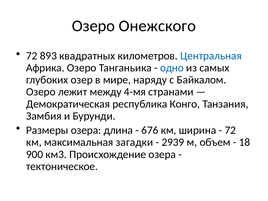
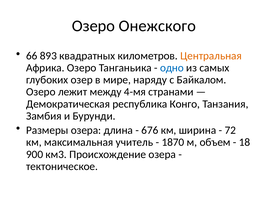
72: 72 -> 66 (32, 56)
Центральная colour: blue -> orange (211, 56)
загадки: загадки -> учитель (134, 142)
2939: 2939 -> 1870 (173, 142)
